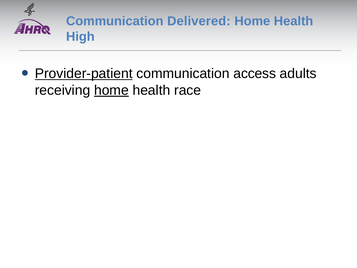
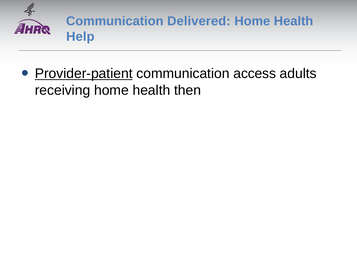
High: High -> Help (80, 37)
home underline: present -> none (111, 90)
race: race -> then (188, 90)
